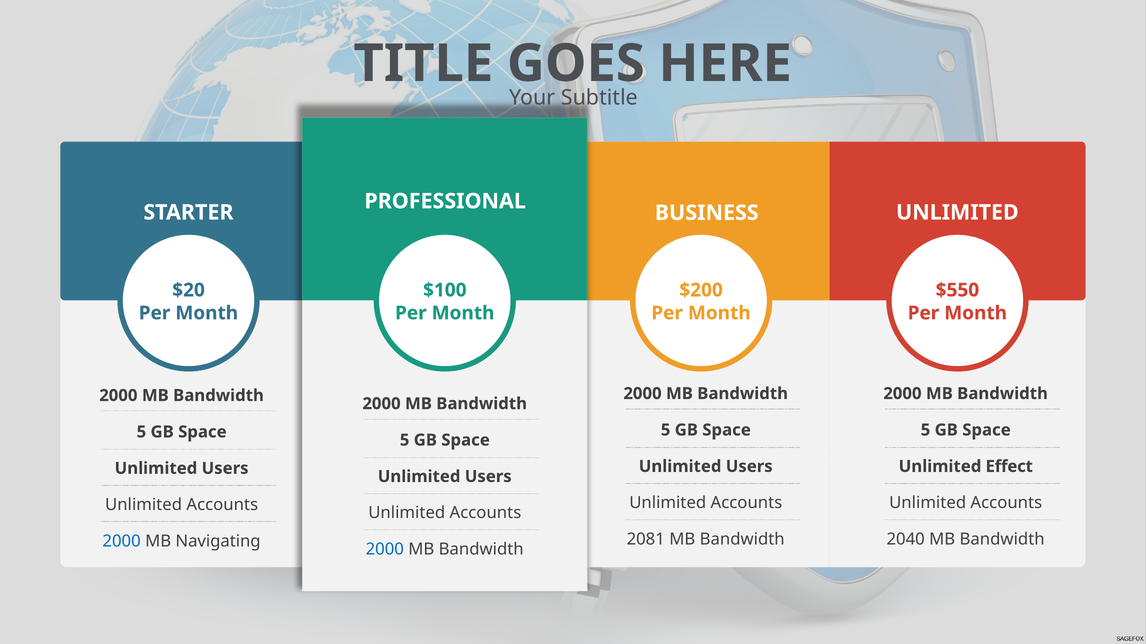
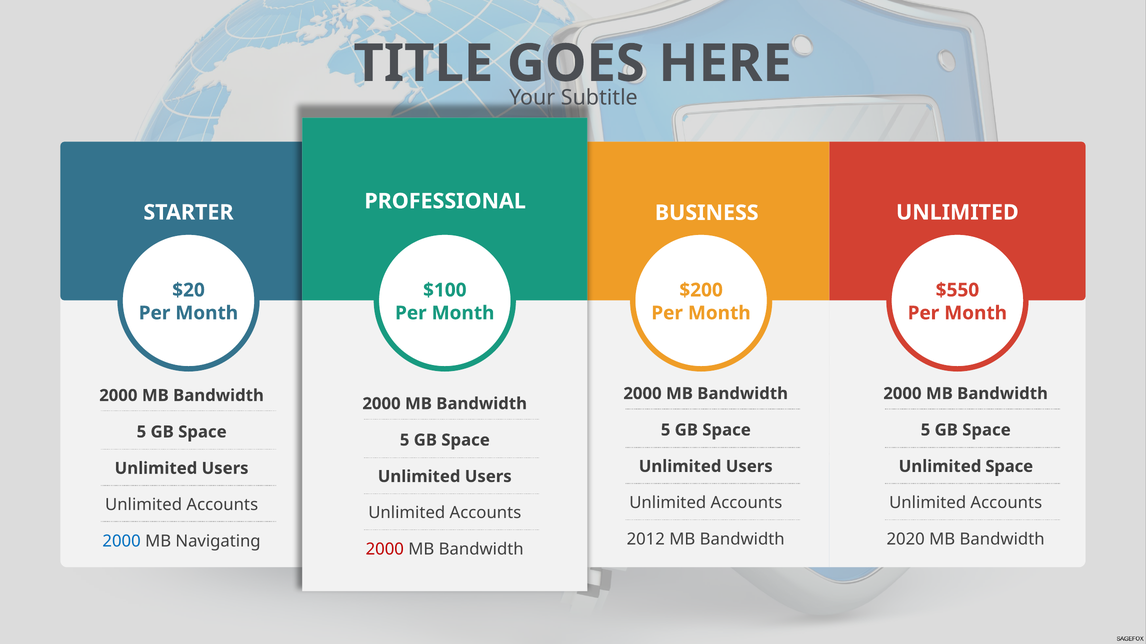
Unlimited Effect: Effect -> Space (1009, 467)
2081: 2081 -> 2012 (646, 540)
2040: 2040 -> 2020 (906, 540)
2000 colour: blue -> red (385, 550)
